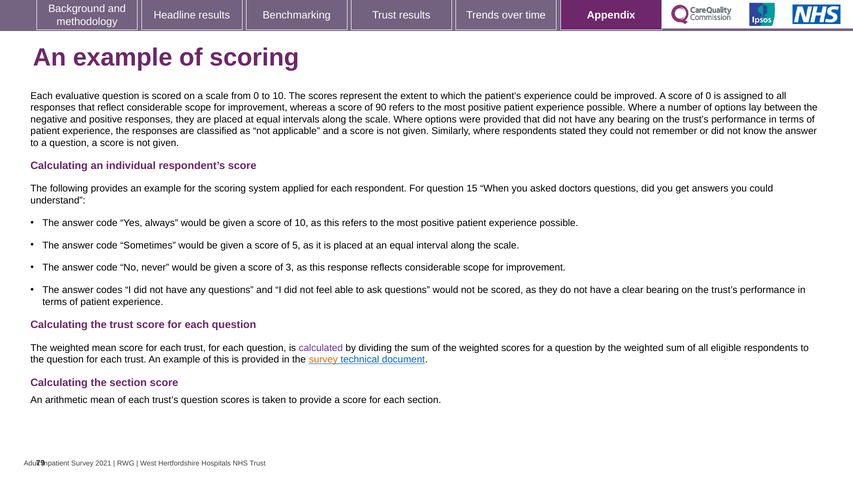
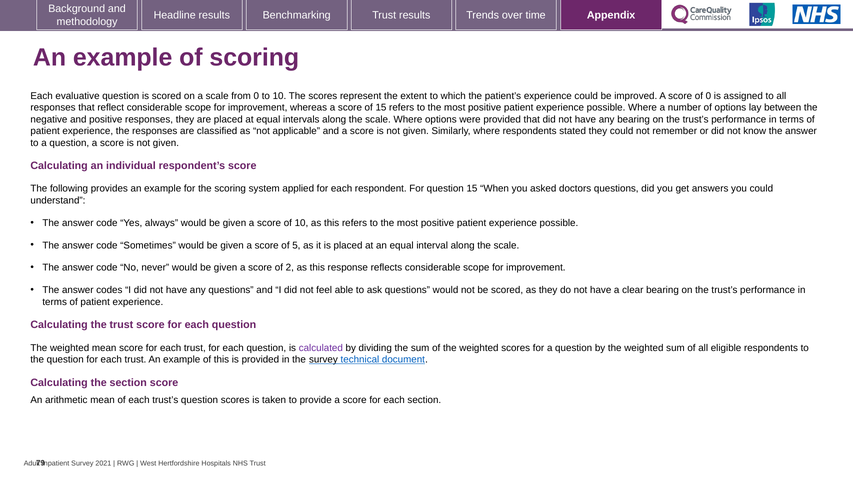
of 90: 90 -> 15 (381, 108)
3: 3 -> 2 (290, 268)
survey colour: orange -> black (323, 359)
